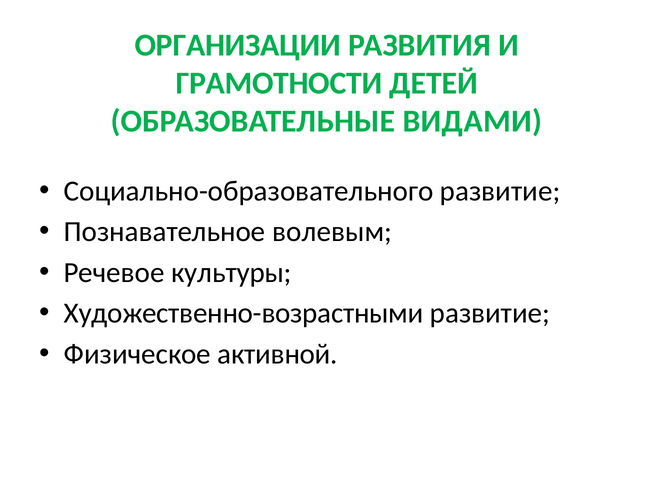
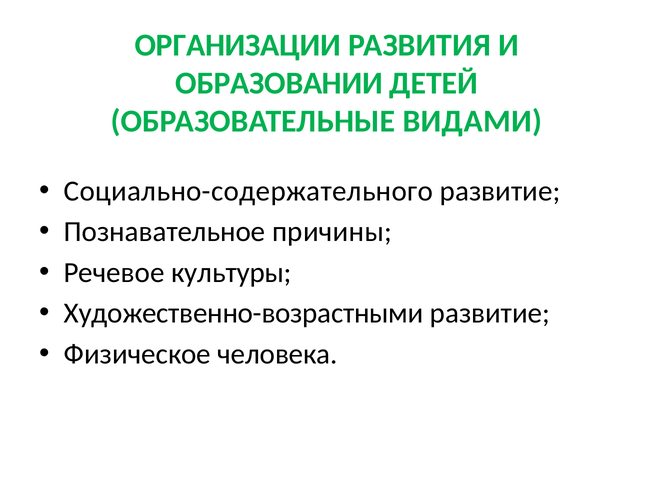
ГРАМОТНОСТИ: ГРАМОТНОСТИ -> ОБРАЗОВАНИИ (279, 83)
Социально-образовательного: Социально-образовательного -> Социально-содержательного (248, 191)
волевым: волевым -> причины (332, 231)
активной: активной -> человека (278, 354)
